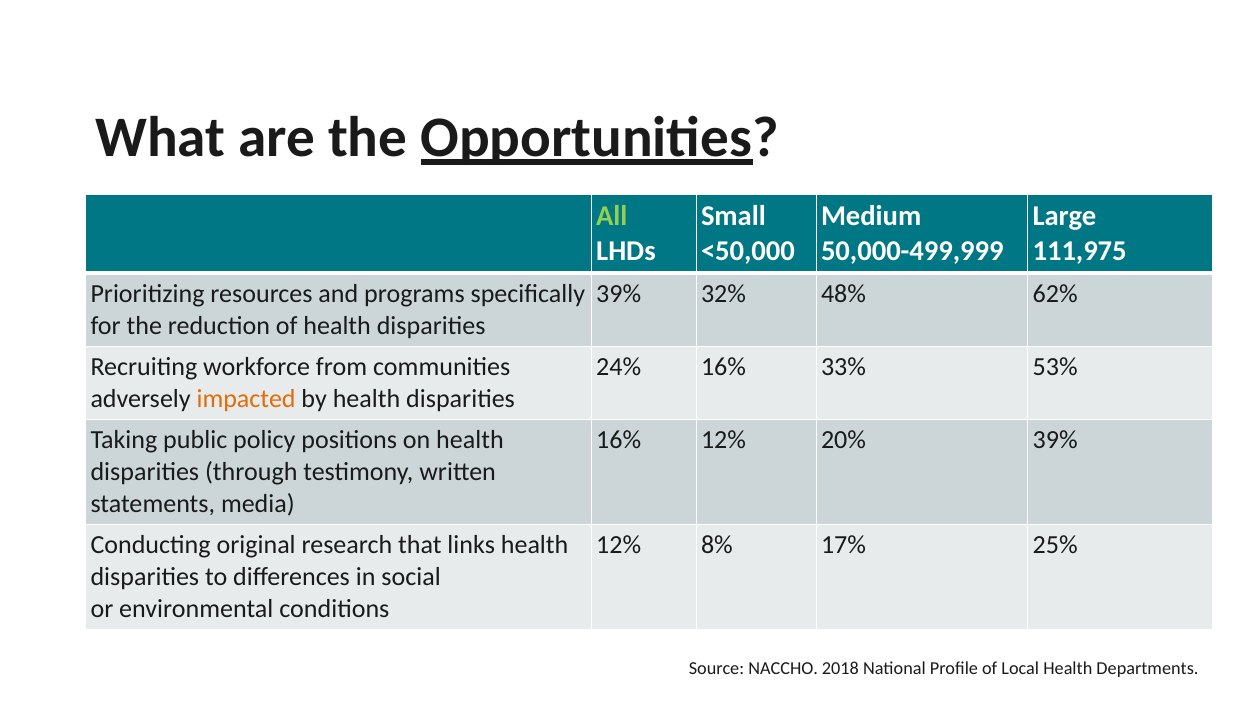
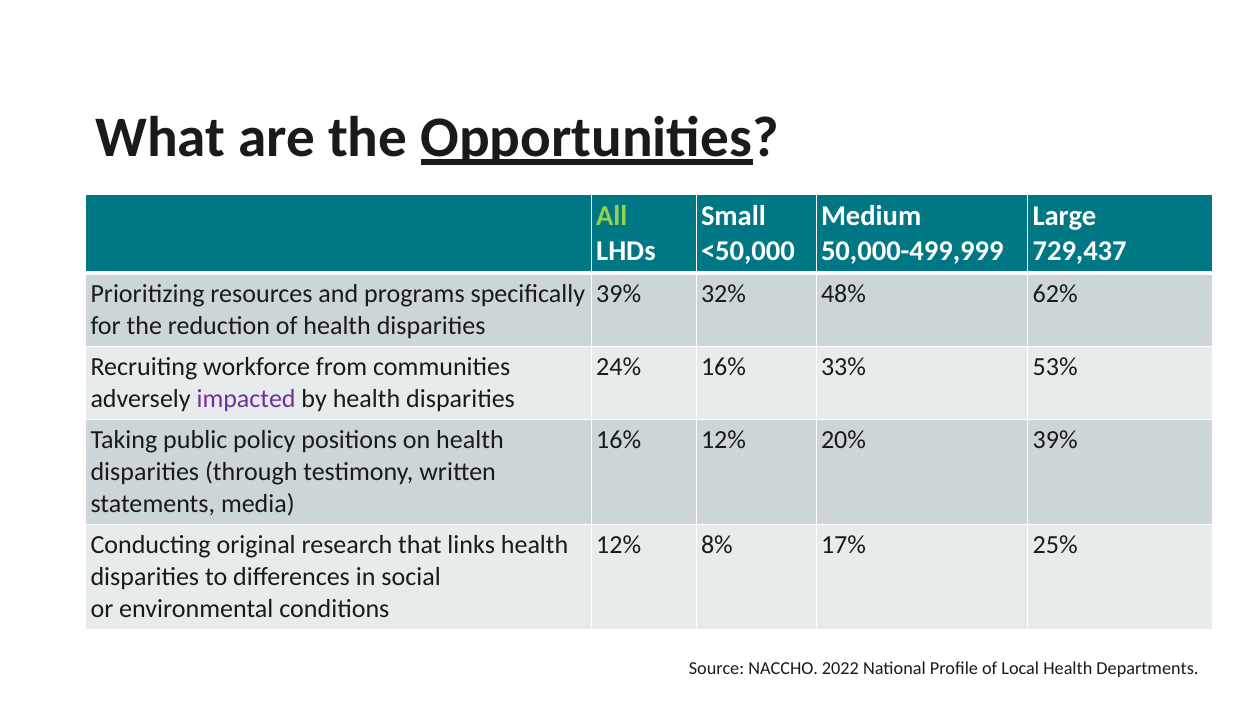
111,975: 111,975 -> 729,437 (1080, 251)
impacted colour: orange -> purple (246, 399)
2018: 2018 -> 2022 (840, 668)
